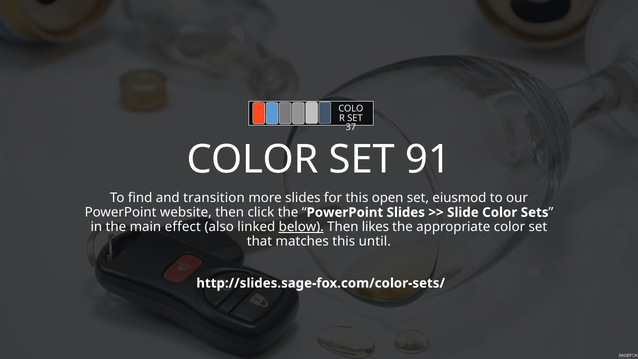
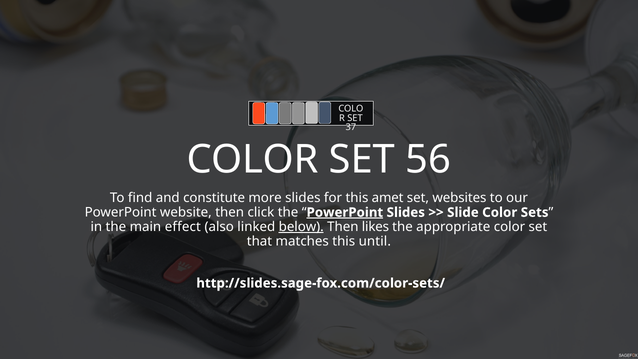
91: 91 -> 56 (428, 159)
transition: transition -> constitute (214, 198)
open: open -> amet (388, 198)
eiusmod: eiusmod -> websites (459, 198)
PowerPoint underline: none -> present (345, 212)
